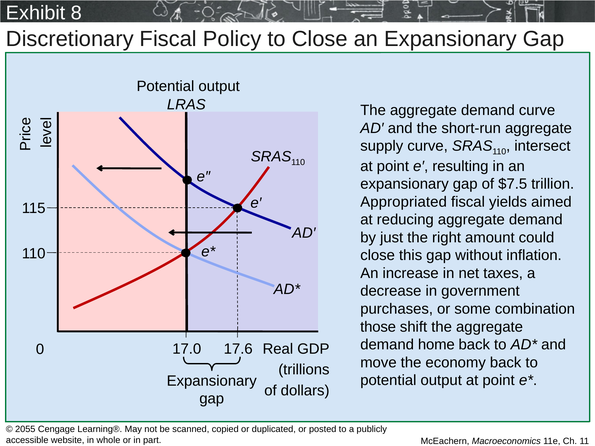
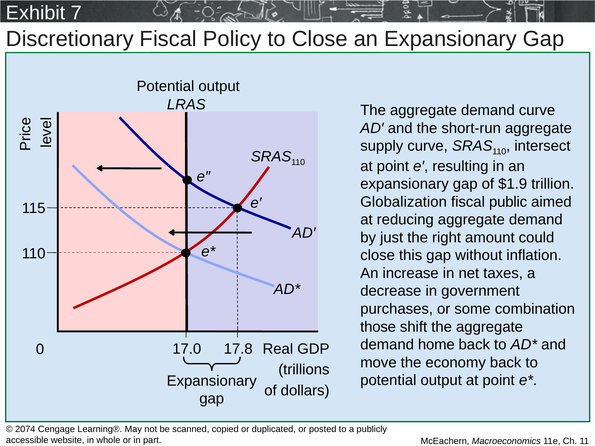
8: 8 -> 7 (76, 13)
$7.5: $7.5 -> $1.9 (513, 184)
Appropriated: Appropriated -> Globalization (404, 202)
yields: yields -> public (508, 202)
17.6: 17.6 -> 17.8 (238, 349)
2055: 2055 -> 2074 (25, 430)
